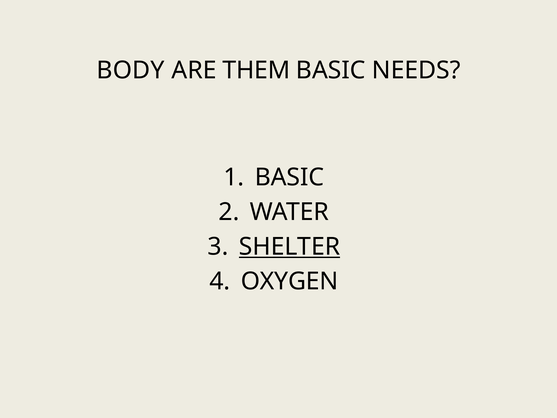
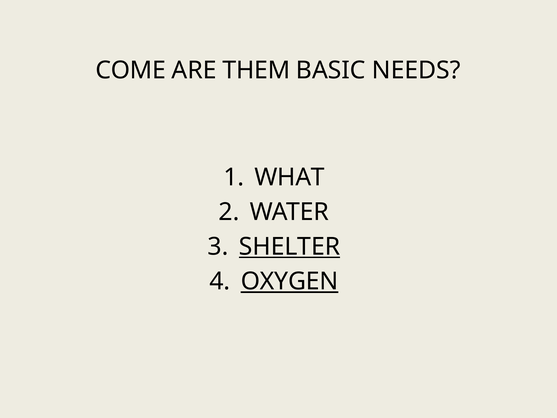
BODY: BODY -> COME (131, 70)
BASIC: BASIC -> WHAT (290, 177)
OXYGEN underline: none -> present (290, 281)
